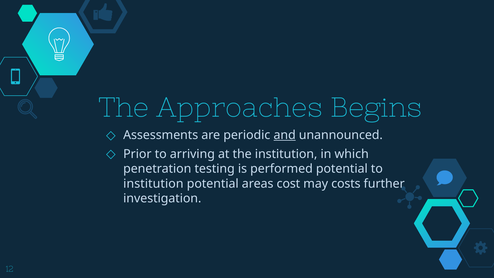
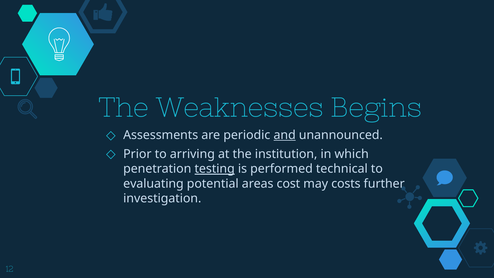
Approaches: Approaches -> Weaknesses (240, 108)
testing underline: none -> present (215, 169)
performed potential: potential -> technical (342, 169)
institution: institution -> evaluating (153, 184)
